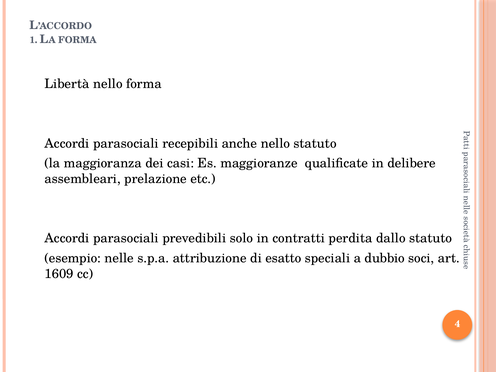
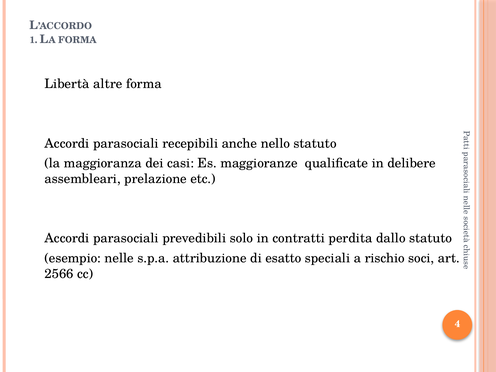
Libertà nello: nello -> altre (108, 84)
dubbio: dubbio -> rischio (385, 258)
1609: 1609 -> 2566 (59, 274)
